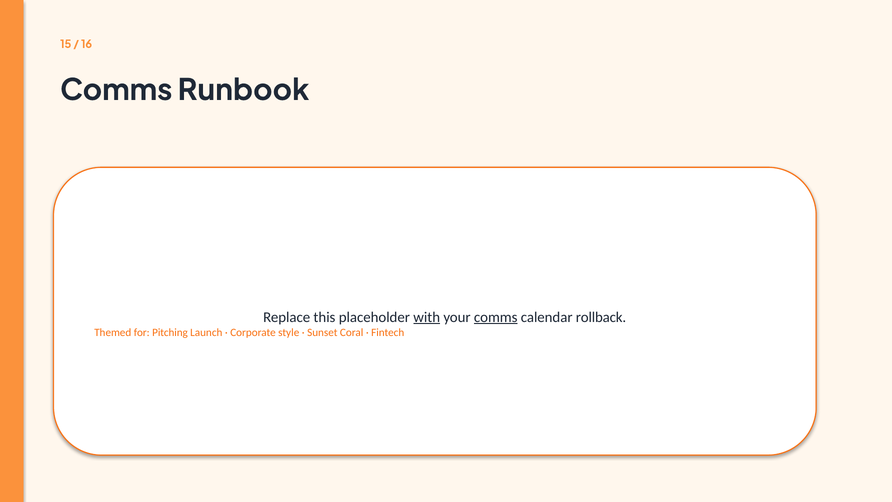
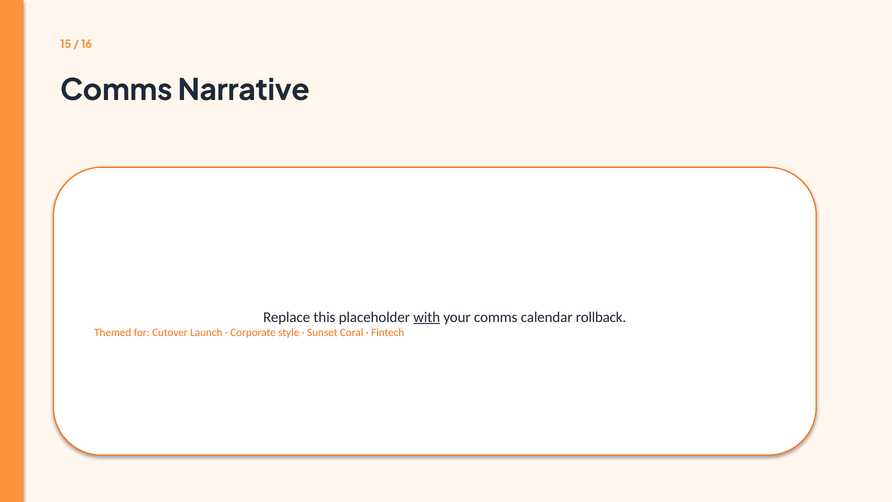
Runbook: Runbook -> Narrative (244, 90)
comms underline: present -> none (496, 317)
Pitching: Pitching -> Cutover (170, 332)
